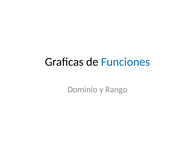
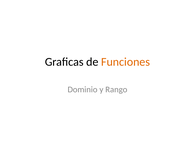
Funciones colour: blue -> orange (126, 62)
